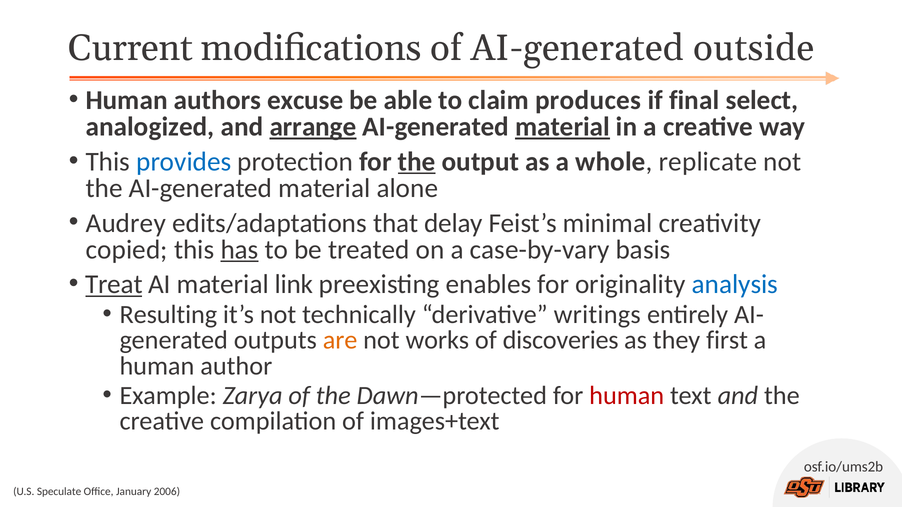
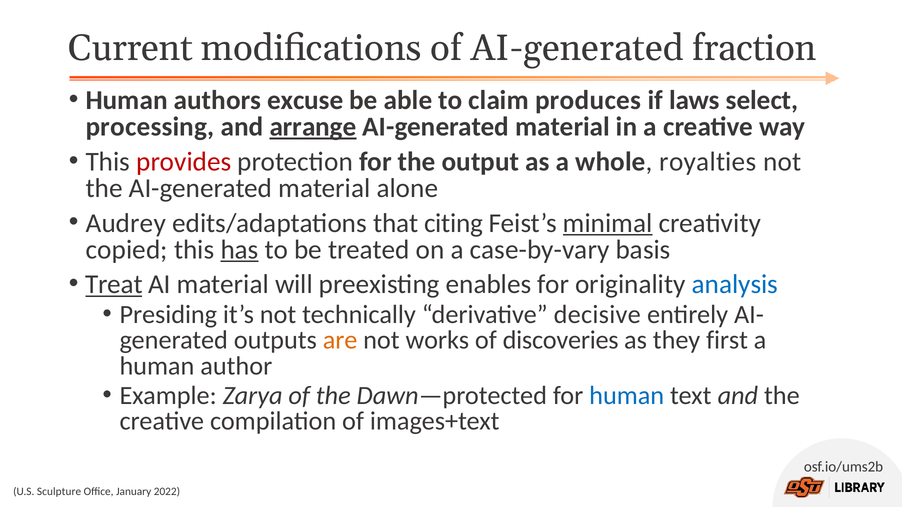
outside: outside -> fraction (754, 48)
final: final -> laws (694, 100)
analogized: analogized -> processing (150, 127)
material underline: present -> none (563, 127)
provides colour: blue -> red (184, 162)
the underline: present -> none (417, 162)
replicate: replicate -> royalties (708, 162)
delay: delay -> citing (454, 223)
minimal underline: none -> present (608, 223)
link: link -> will (294, 285)
Resulting: Resulting -> Presiding (168, 315)
writings: writings -> decisive (597, 315)
human colour: red -> blue (627, 396)
Speculate: Speculate -> Sculpture (59, 492)
2006: 2006 -> 2022 (167, 492)
